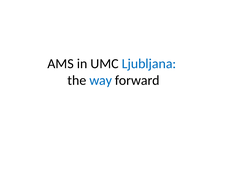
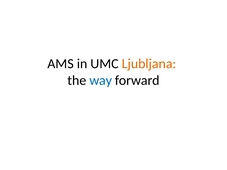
Ljubljana colour: blue -> orange (149, 64)
